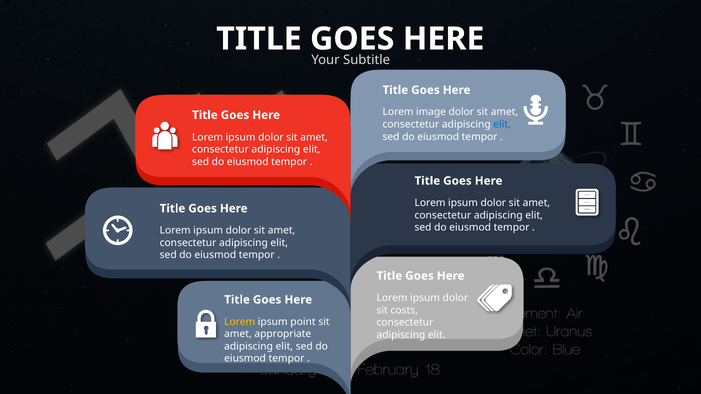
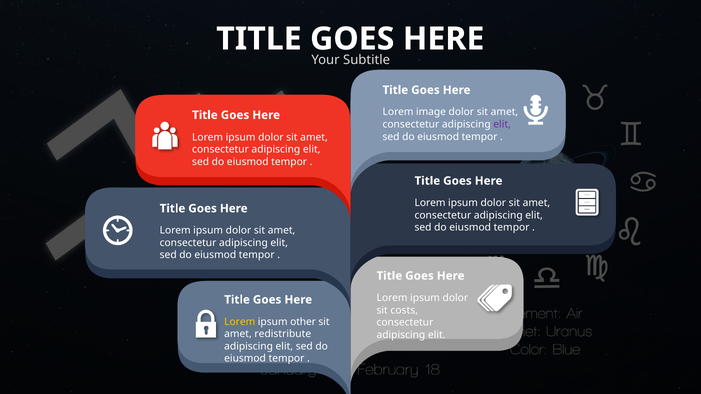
elit colour: blue -> purple (502, 124)
point: point -> other (303, 322)
appropriate: appropriate -> redistribute (283, 334)
